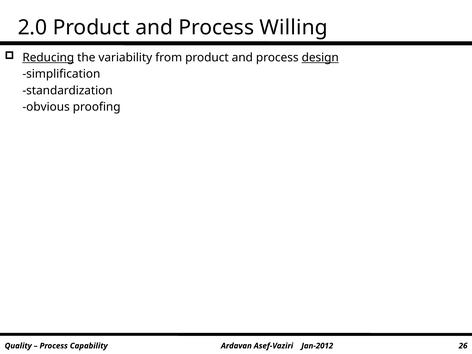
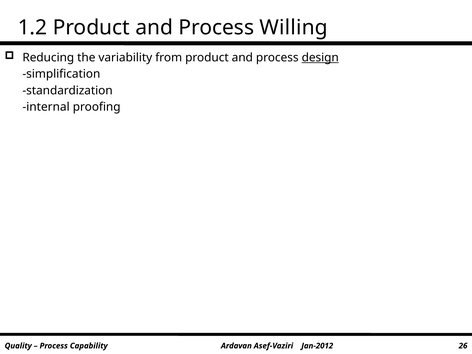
2.0: 2.0 -> 1.2 (32, 28)
Reducing underline: present -> none (48, 57)
obvious: obvious -> internal (46, 107)
